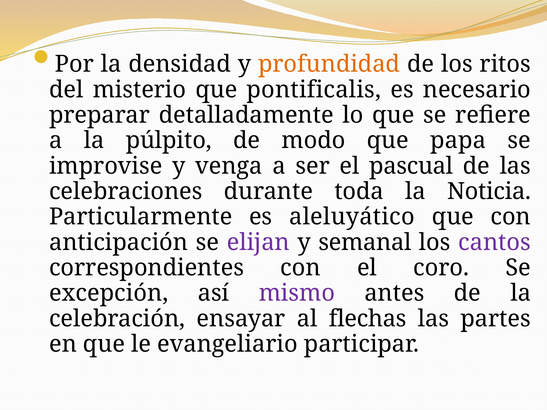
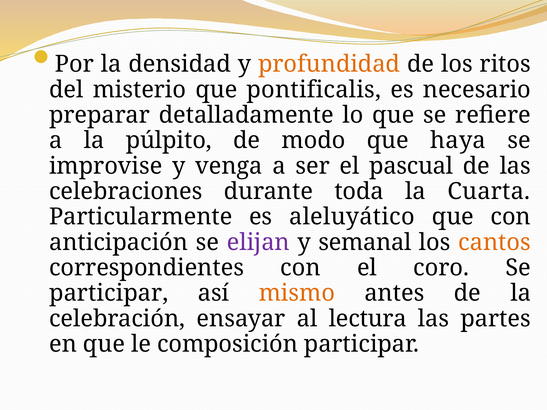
papa: papa -> haya (458, 141)
Noticia: Noticia -> Cuarta (489, 191)
cantos colour: purple -> orange (494, 242)
excepción: excepción -> participar (109, 293)
mismo colour: purple -> orange (297, 293)
flechas: flechas -> lectura (368, 319)
evangeliario: evangeliario -> composición (227, 344)
